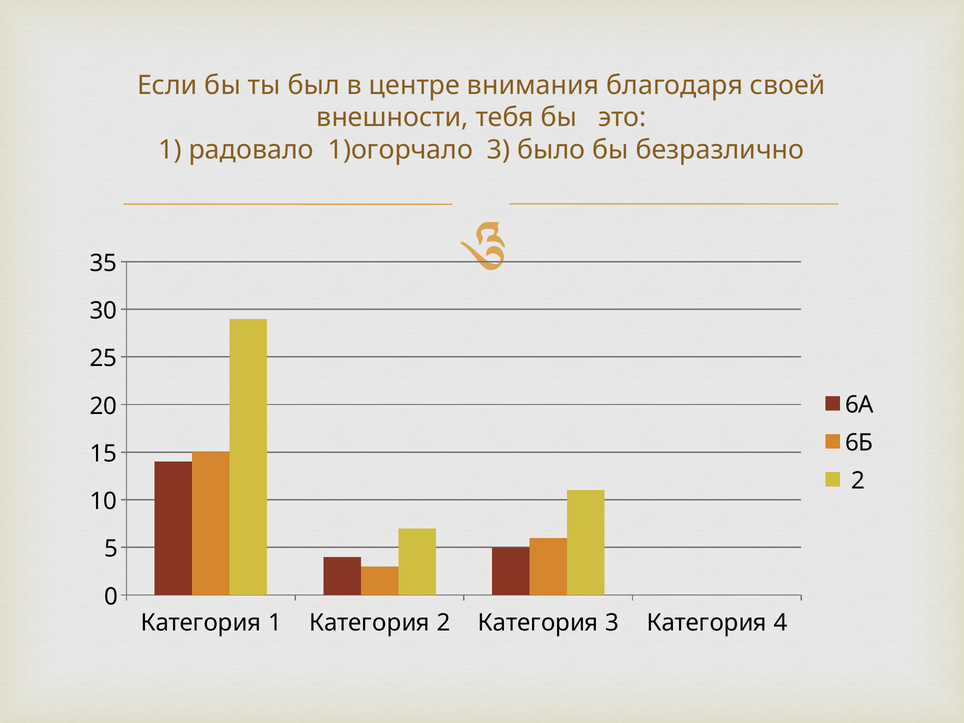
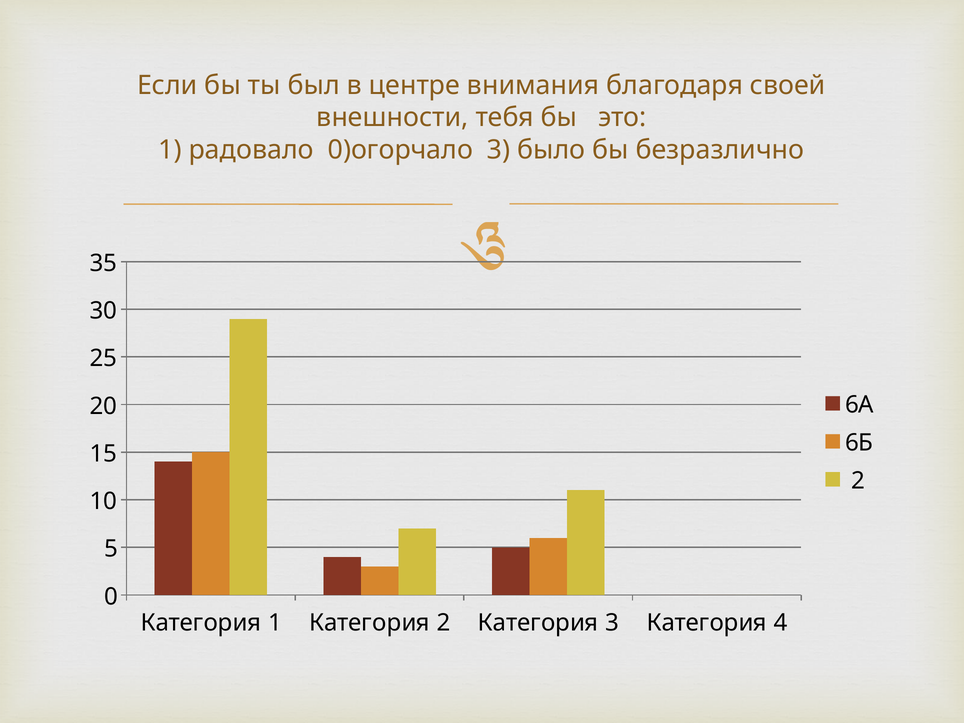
1)огорчало: 1)огорчало -> 0)огорчало (400, 150)
